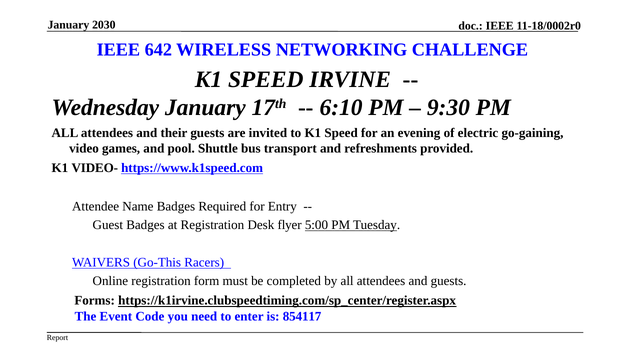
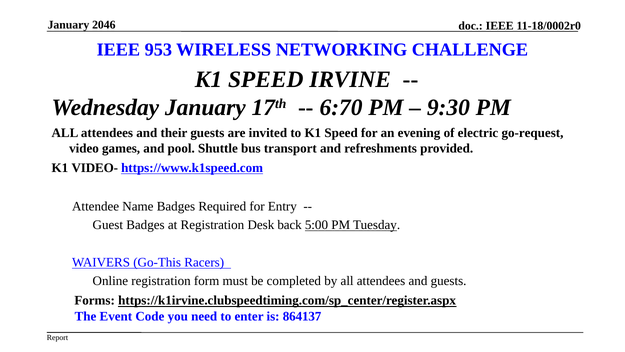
2030: 2030 -> 2046 (104, 25)
642: 642 -> 953 (158, 50)
6:10: 6:10 -> 6:70 (341, 108)
go-gaining: go-gaining -> go-request (532, 133)
flyer: flyer -> back (290, 225)
854117: 854117 -> 864137 (302, 316)
